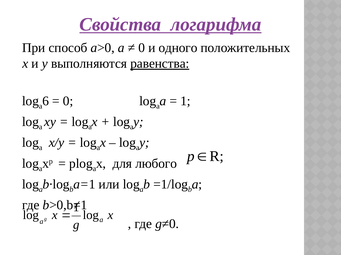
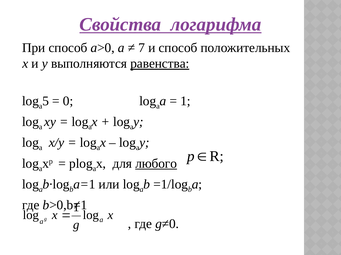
0: 0 -> 7 (142, 48)
и одного: одного -> способ (178, 48)
6: 6 -> 5 (46, 101)
любого underline: none -> present (156, 164)
